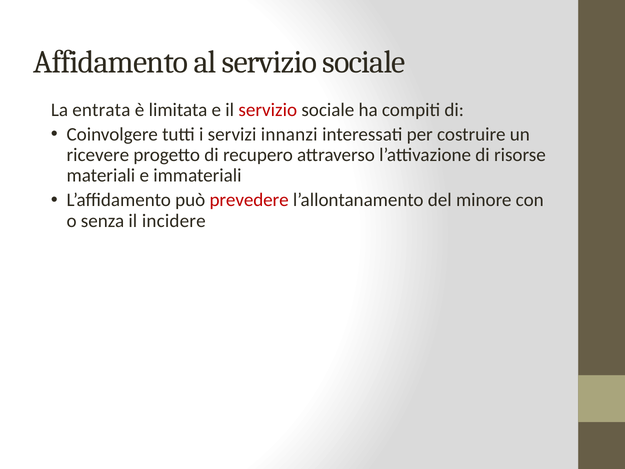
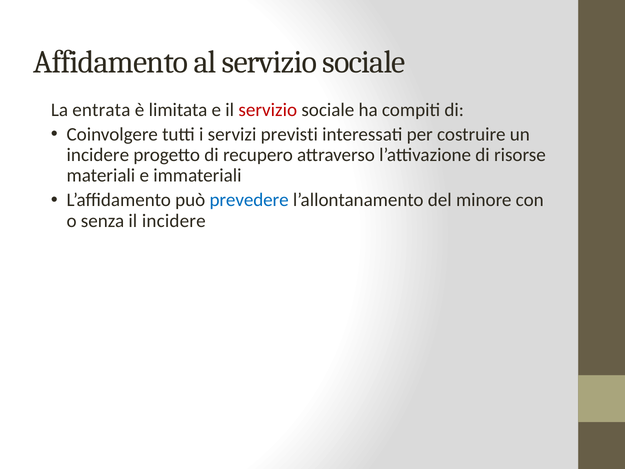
innanzi: innanzi -> previsti (289, 134)
ricevere: ricevere -> incidere (98, 155)
prevedere colour: red -> blue (249, 200)
